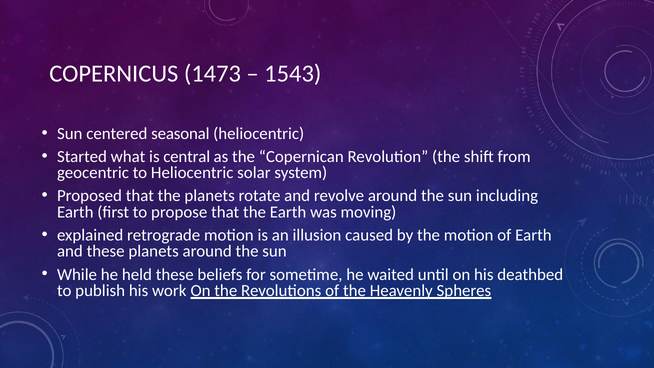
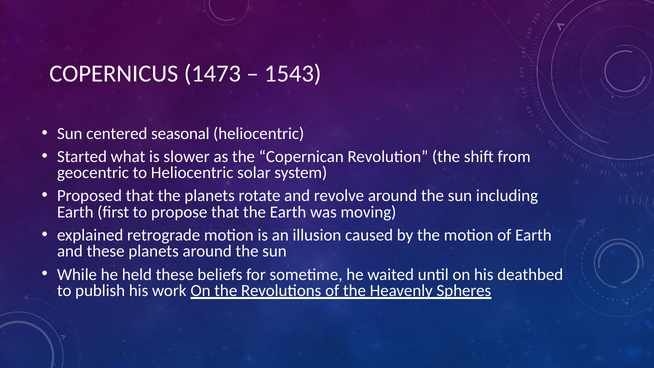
central: central -> slower (187, 157)
